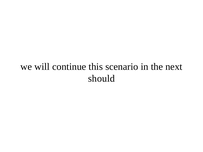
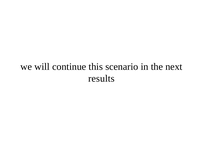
should: should -> results (101, 79)
